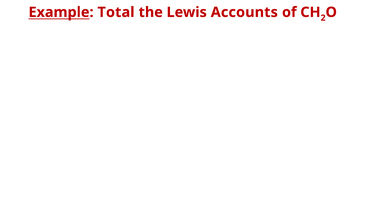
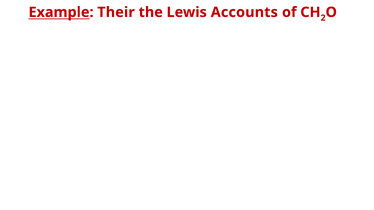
Total: Total -> Their (116, 12)
